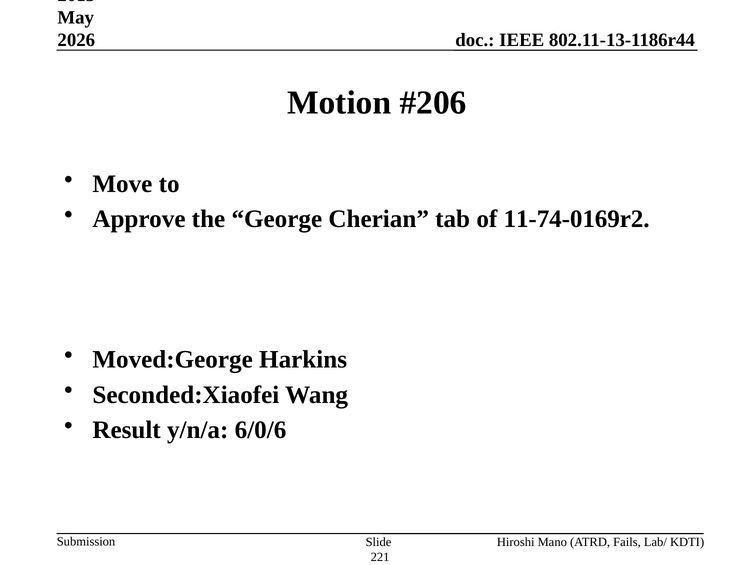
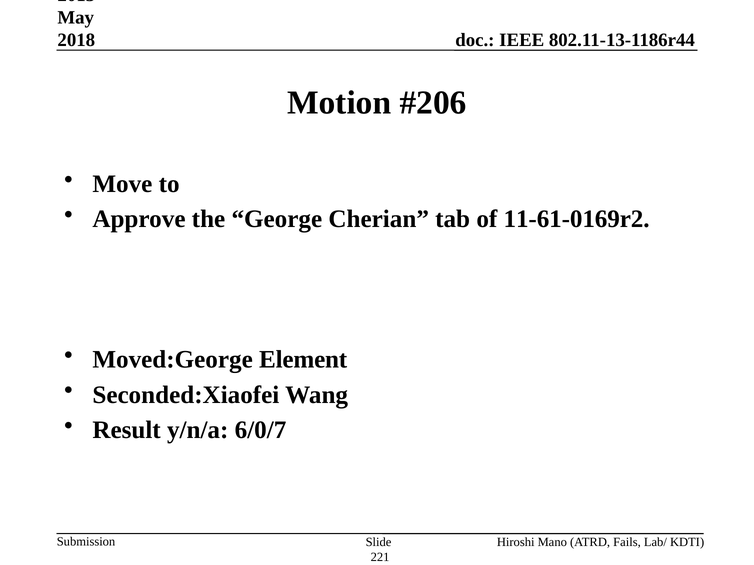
2026: 2026 -> 2018 (76, 40)
11-74-0169r2: 11-74-0169r2 -> 11-61-0169r2 (577, 219)
Harkins: Harkins -> Element (303, 360)
6/0/6: 6/0/6 -> 6/0/7 (261, 430)
